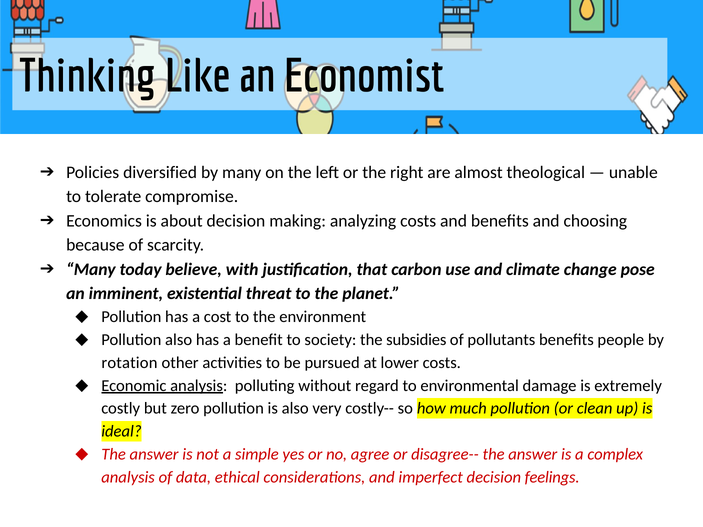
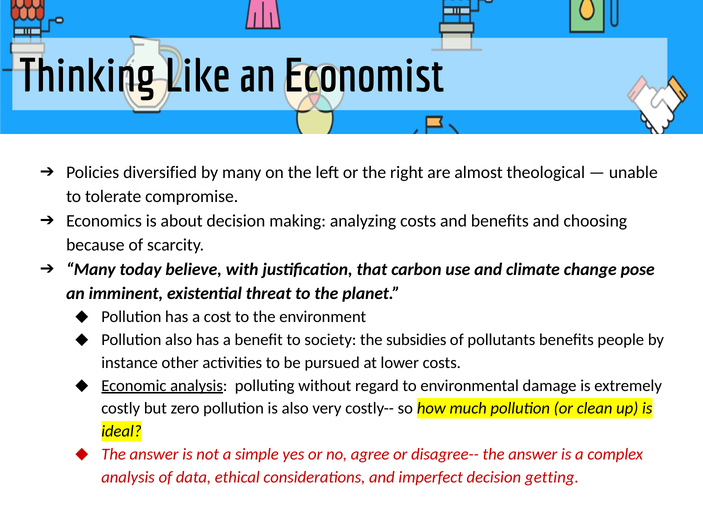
rotation: rotation -> instance (130, 363)
feelings: feelings -> getting (552, 477)
